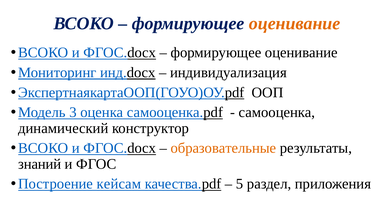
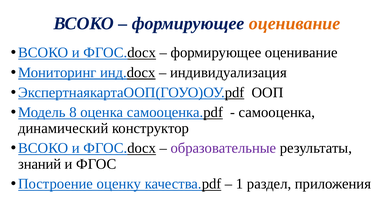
3: 3 -> 8 (73, 112)
образовательные colour: orange -> purple (223, 148)
кейсам: кейсам -> оценку (119, 184)
5: 5 -> 1 (240, 184)
